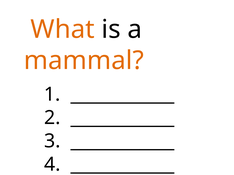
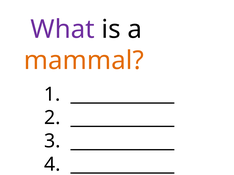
What colour: orange -> purple (63, 30)
